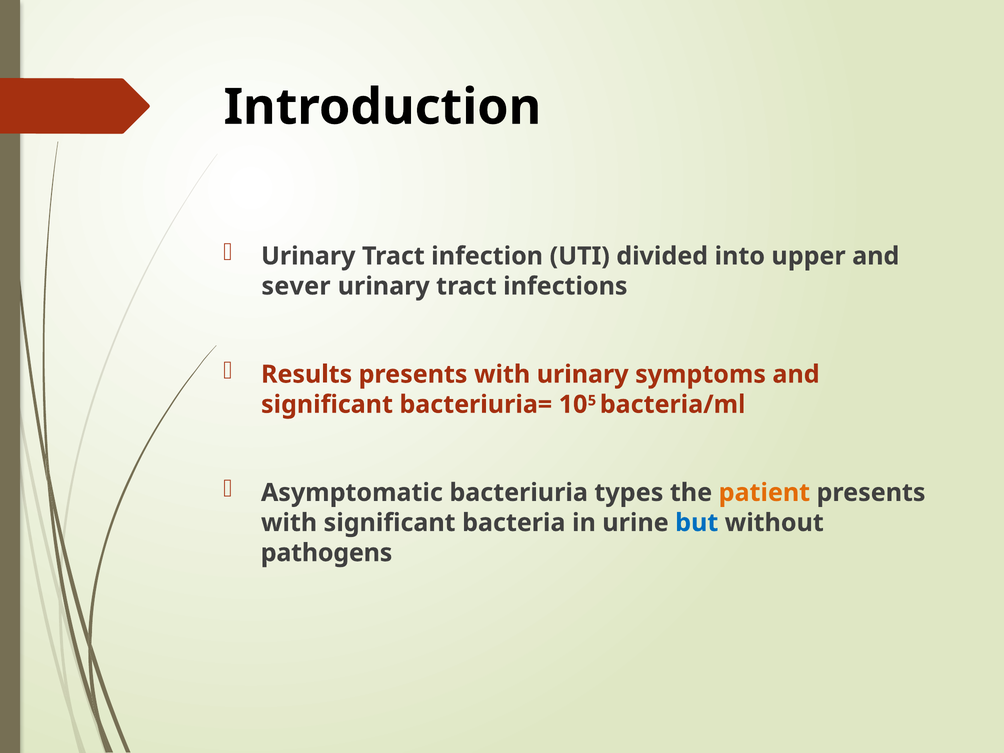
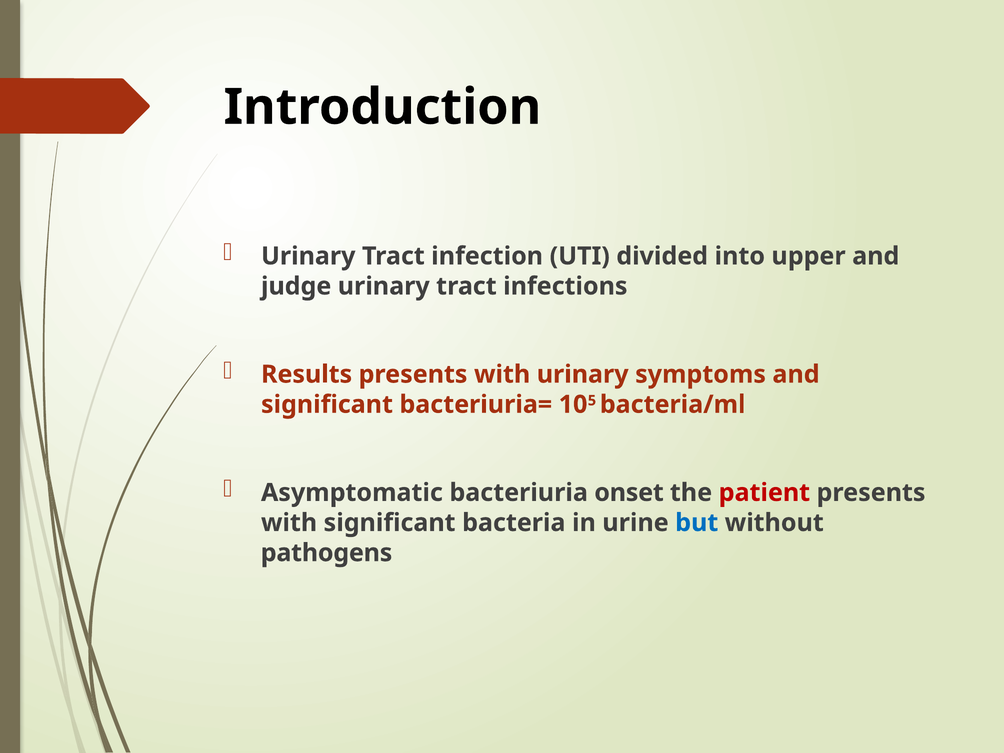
sever: sever -> judge (296, 286)
types: types -> onset (629, 493)
patient colour: orange -> red (764, 493)
